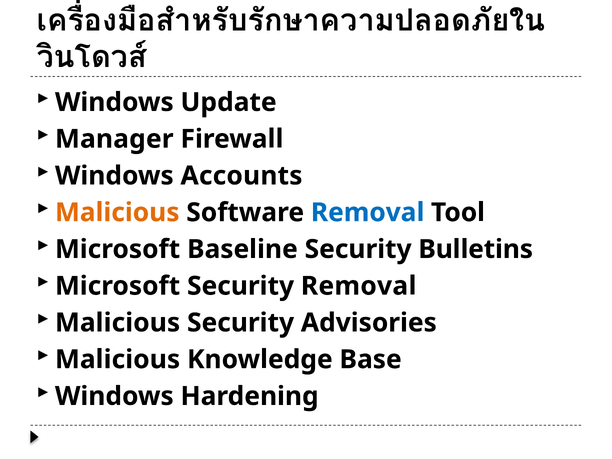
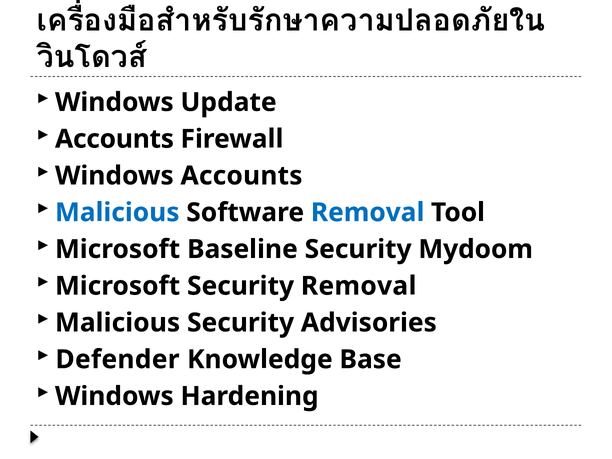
Manager: Manager -> Accounts (114, 139)
Malicious colour: orange -> blue (117, 213)
Bulletins: Bulletins -> Mydoom (476, 249)
Malicious: Malicious -> Defender (117, 359)
